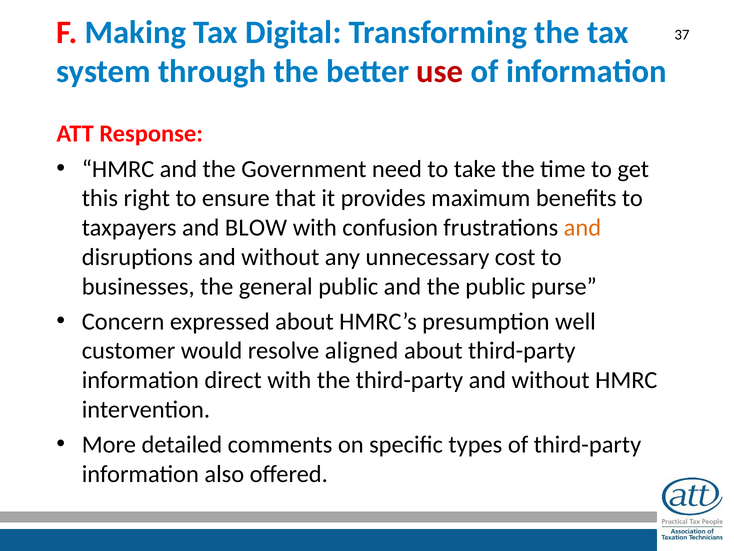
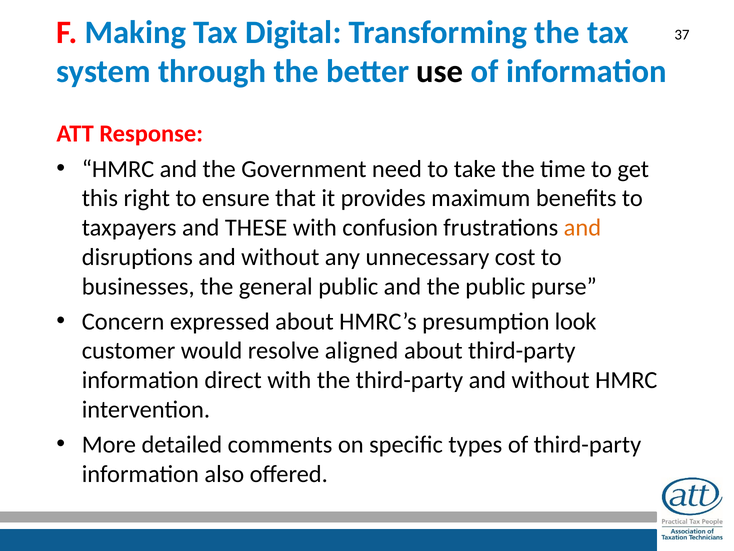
use colour: red -> black (440, 72)
BLOW: BLOW -> THESE (256, 227)
well: well -> look (576, 321)
